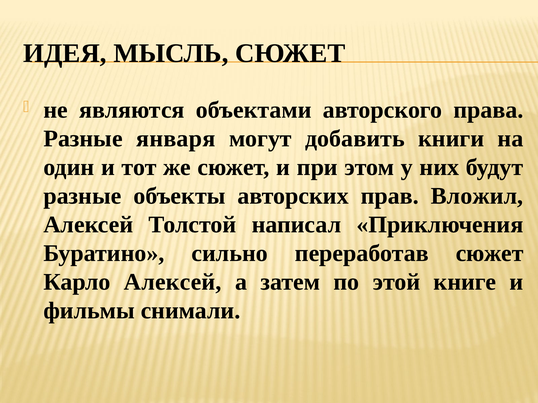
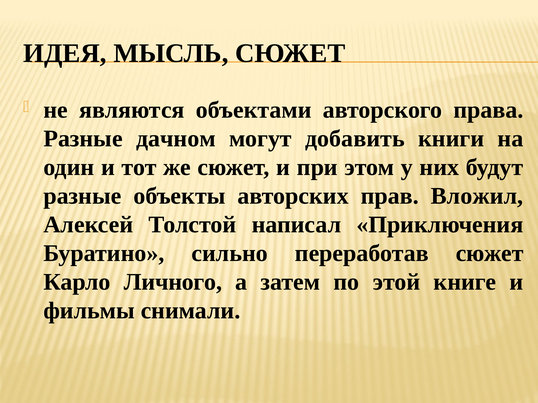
января: января -> дачном (176, 139)
Карло Алексей: Алексей -> Личного (173, 282)
